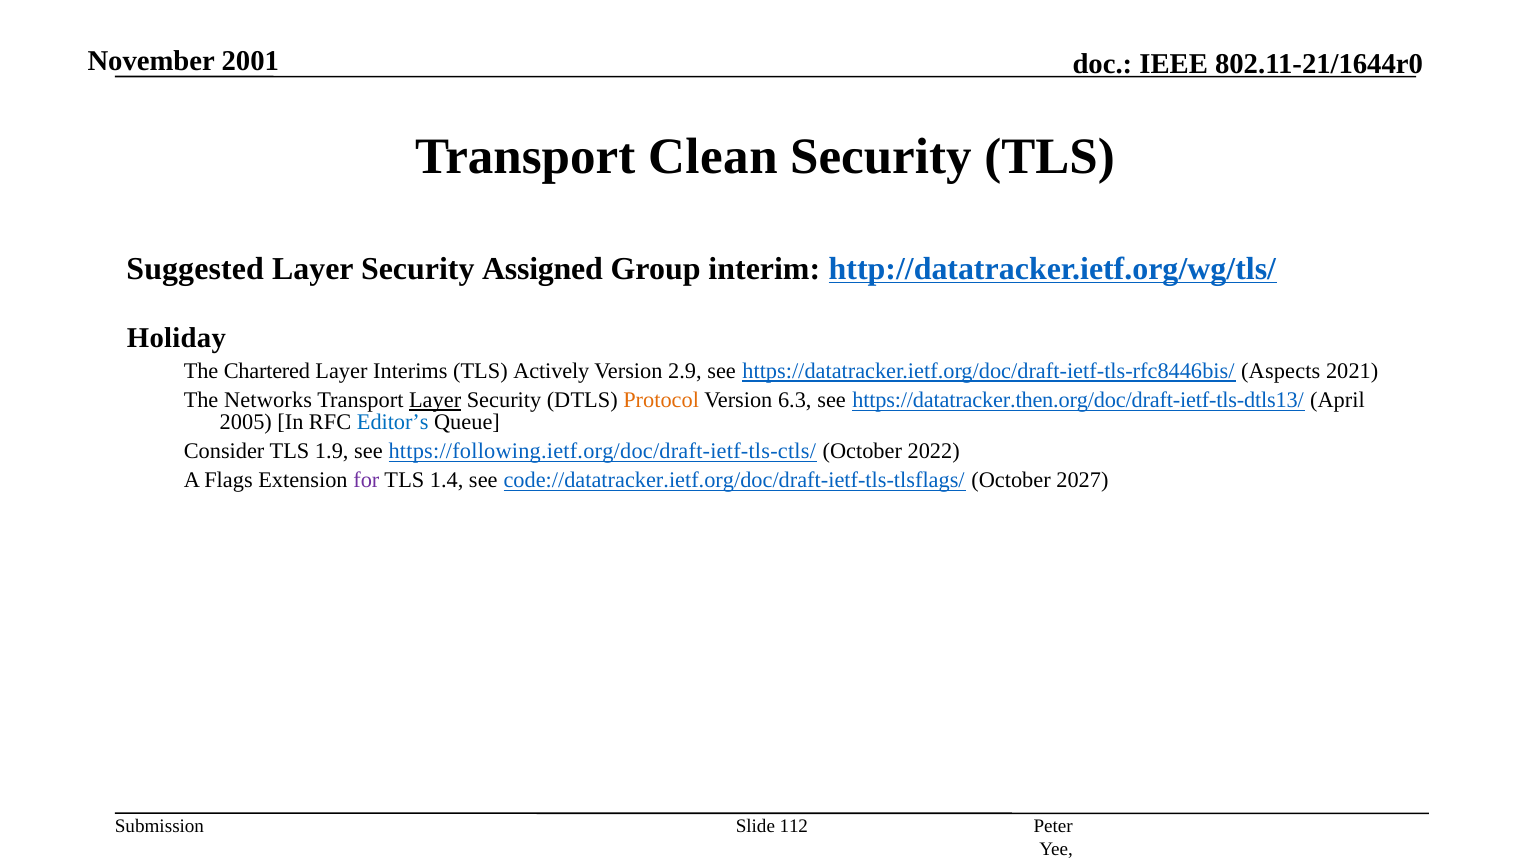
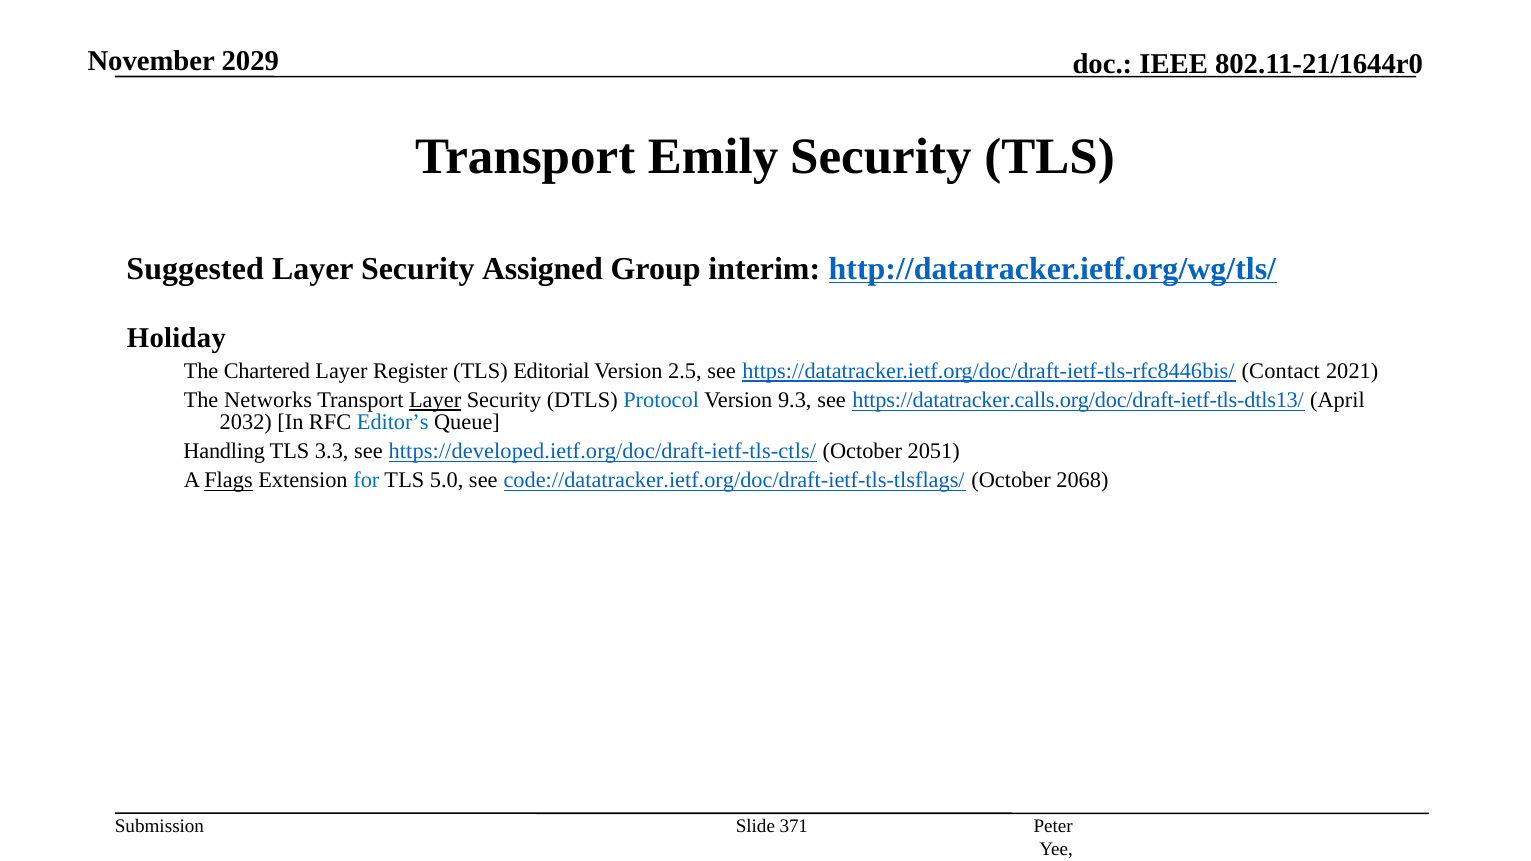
2001: 2001 -> 2029 (250, 61)
Clean: Clean -> Emily (713, 157)
Interims: Interims -> Register (410, 371)
Actively: Actively -> Editorial (551, 371)
2.9: 2.9 -> 2.5 (685, 371)
Aspects: Aspects -> Contact (1281, 371)
Protocol colour: orange -> blue (661, 401)
6.3: 6.3 -> 9.3 (795, 401)
https://datatracker.then.org/doc/draft-ietf-tls-dtls13/: https://datatracker.then.org/doc/draft-ietf-tls-dtls13/ -> https://datatracker.calls.org/doc/draft-ietf-tls-dtls13/ (1078, 401)
2005: 2005 -> 2032 (246, 422)
Consider: Consider -> Handling (224, 451)
1.9: 1.9 -> 3.3 (332, 451)
https://following.ietf.org/doc/draft-ietf-tls-ctls/: https://following.ietf.org/doc/draft-ietf-tls-ctls/ -> https://developed.ietf.org/doc/draft-ietf-tls-ctls/ (602, 451)
2022: 2022 -> 2051 (934, 451)
Flags underline: none -> present (228, 481)
for colour: purple -> blue (366, 481)
1.4: 1.4 -> 5.0 (447, 481)
2027: 2027 -> 2068 (1082, 481)
112: 112 -> 371 (794, 826)
